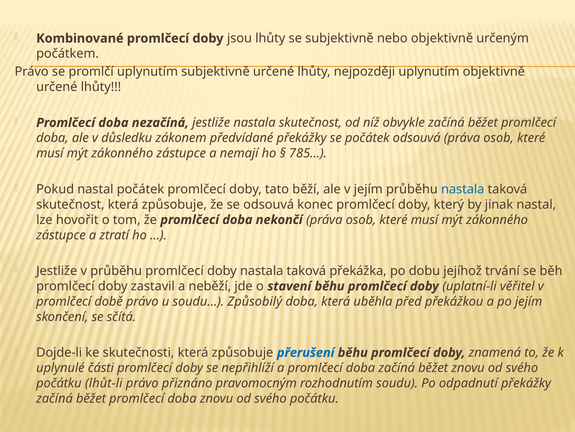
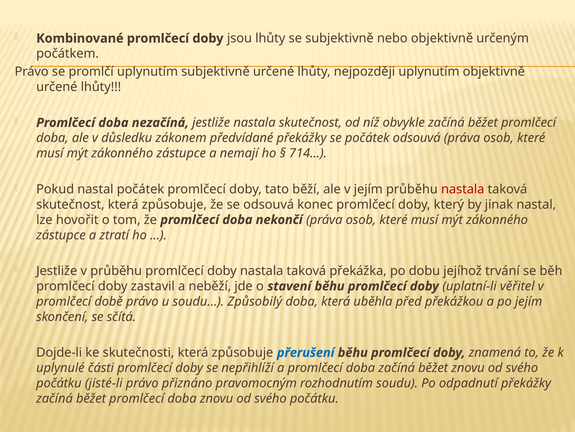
785…: 785… -> 714… (308, 153)
nastala colour: blue -> red (463, 189)
lhůt-li: lhůt-li -> jisté-li (104, 383)
